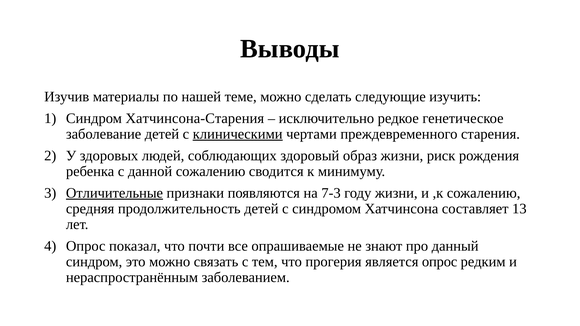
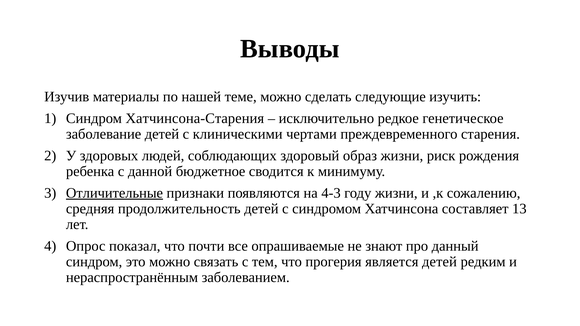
клиническими underline: present -> none (238, 134)
данной сожалению: сожалению -> бюджетное (211, 171)
7-3: 7-3 -> 4-3 (331, 193)
является опрос: опрос -> детей (439, 262)
